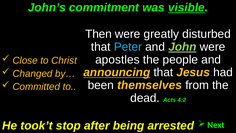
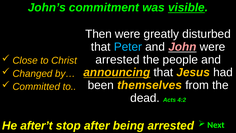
John colour: light green -> pink (182, 47)
apostles: apostles -> arrested (117, 60)
took’t: took’t -> after’t (37, 125)
